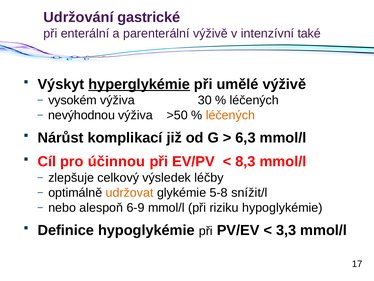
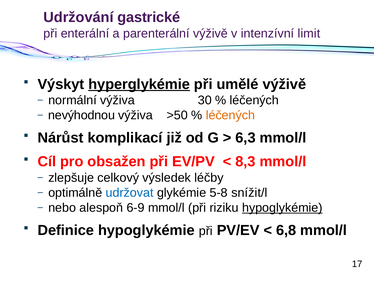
také: také -> limit (309, 33)
vysokém: vysokém -> normální (72, 100)
účinnou: účinnou -> obsažen (117, 161)
udržovat colour: orange -> blue (130, 192)
hypoglykémie underline: none -> present (282, 207)
3,3: 3,3 -> 6,8 (286, 230)
